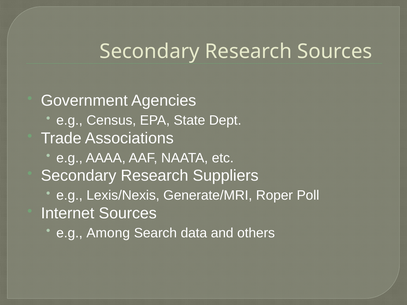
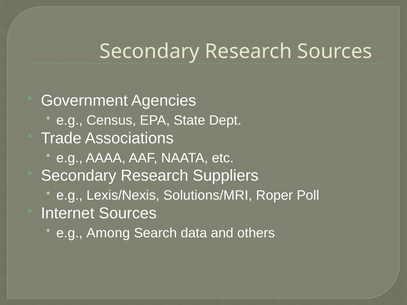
Generate/MRI: Generate/MRI -> Solutions/MRI (208, 196)
